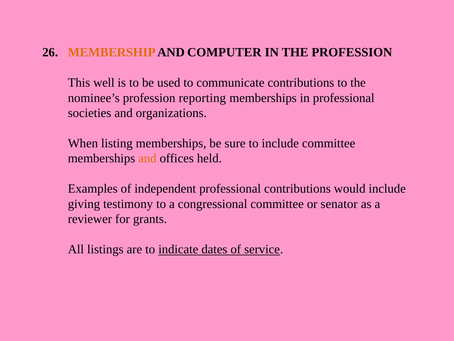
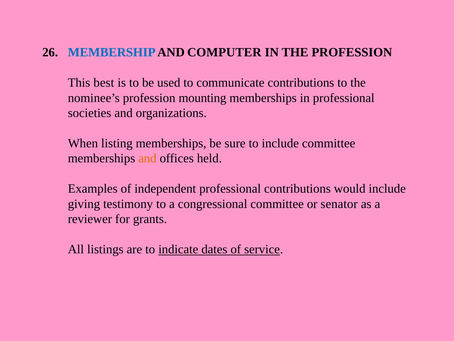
MEMBERSHIP colour: orange -> blue (112, 52)
well: well -> best (104, 83)
reporting: reporting -> mounting (202, 98)
